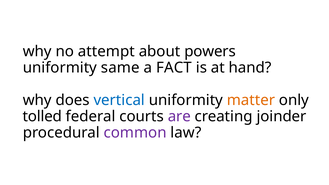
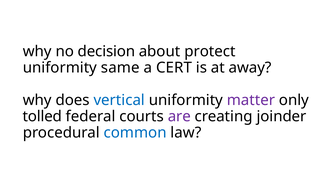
attempt: attempt -> decision (106, 51)
powers: powers -> protect (210, 51)
FACT: FACT -> CERT (174, 68)
hand: hand -> away (250, 68)
matter colour: orange -> purple (251, 100)
common colour: purple -> blue (135, 133)
